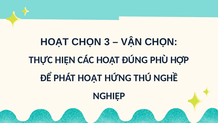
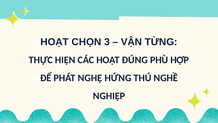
VẬN CHỌN: CHỌN -> TỪNG (161, 42)
PHÁT HOẠT: HOẠT -> NGHỆ (90, 78)
